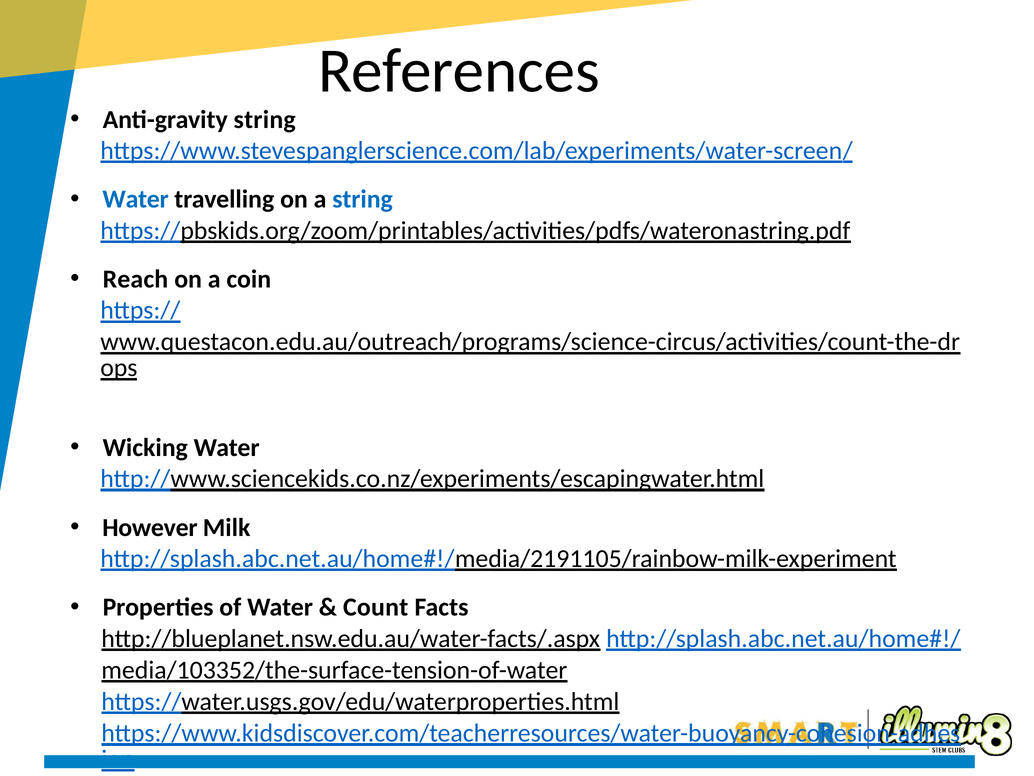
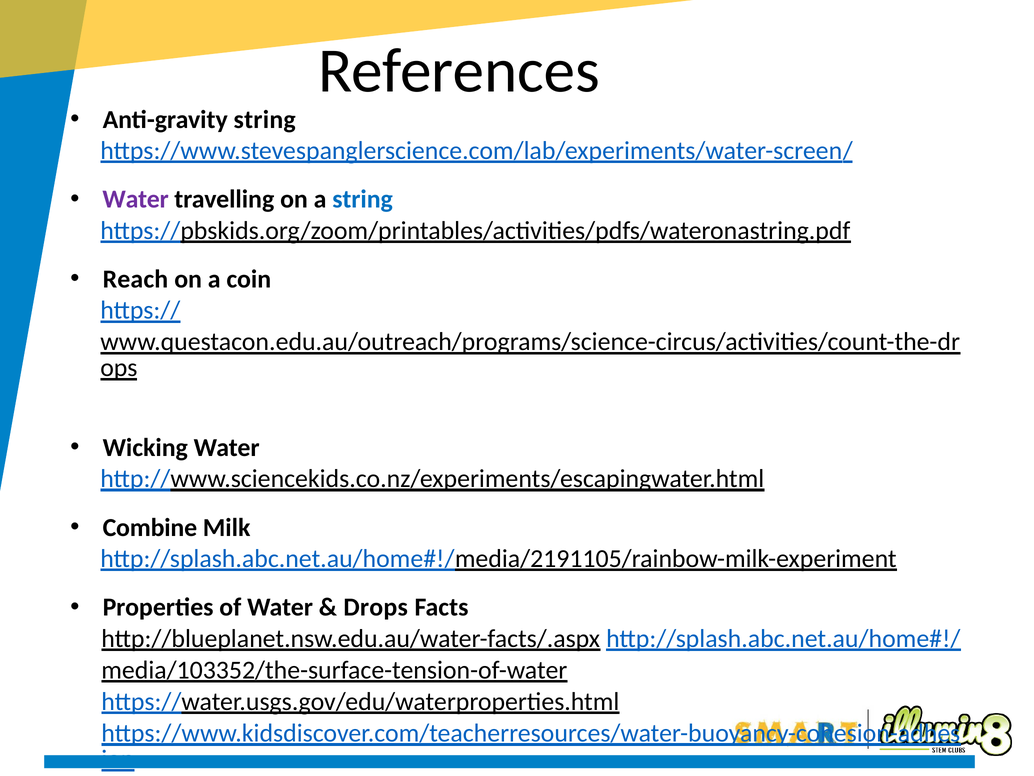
Water colour: blue -> purple (136, 199)
However: However -> Combine (150, 527)
Count: Count -> Drops (376, 607)
